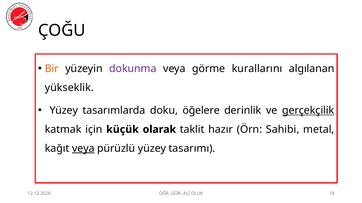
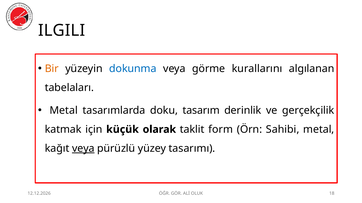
ÇOĞU: ÇOĞU -> ILGILI (62, 30)
dokunma colour: purple -> blue (133, 69)
yükseklik: yükseklik -> tabelaları (69, 88)
Yüzey: Yüzey -> Metal (64, 111)
öğelere: öğelere -> tasarım (201, 111)
gerçekçilik underline: present -> none (308, 111)
hazır: hazır -> form (221, 130)
